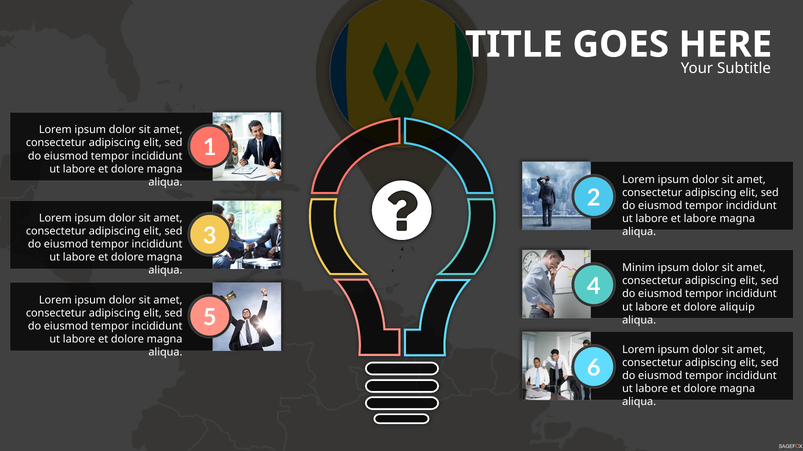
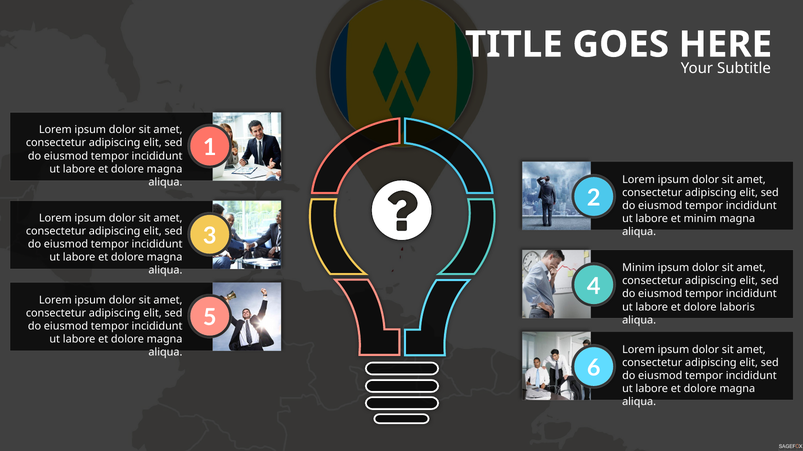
et labore: labore -> minim (700, 219)
aliquip: aliquip -> laboris (737, 307)
